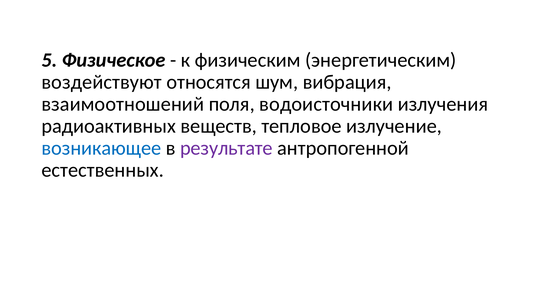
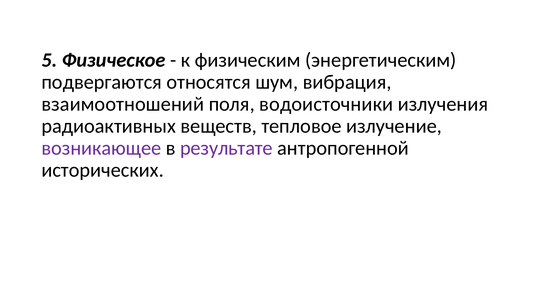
воздействуют: воздействуют -> подвергаются (102, 82)
возникающее colour: blue -> purple (101, 148)
естественных: естественных -> исторических (103, 170)
